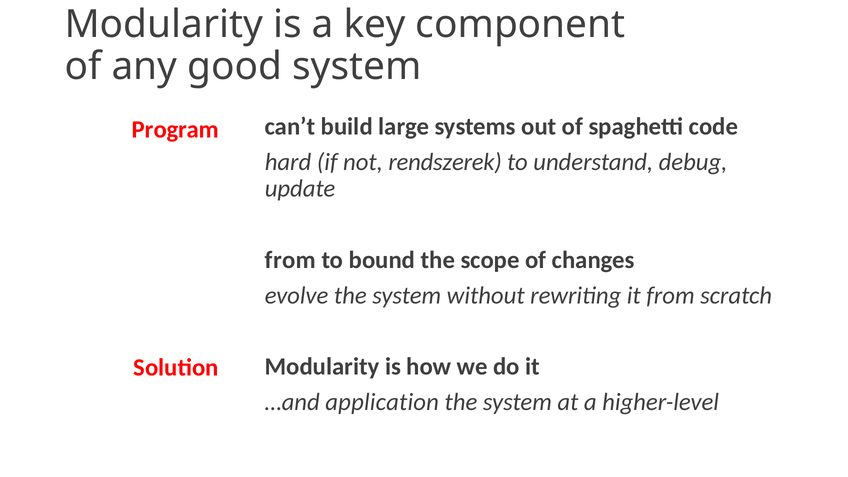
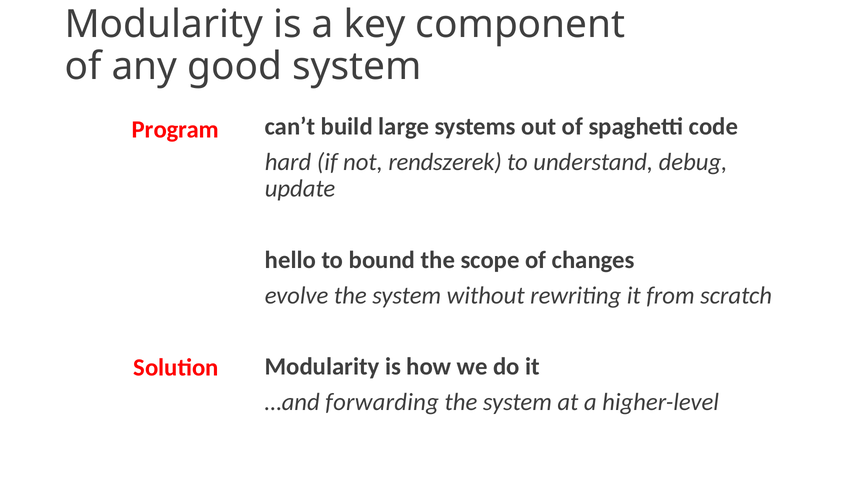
from: from -> hello (290, 260)
application: application -> forwarding (382, 402)
